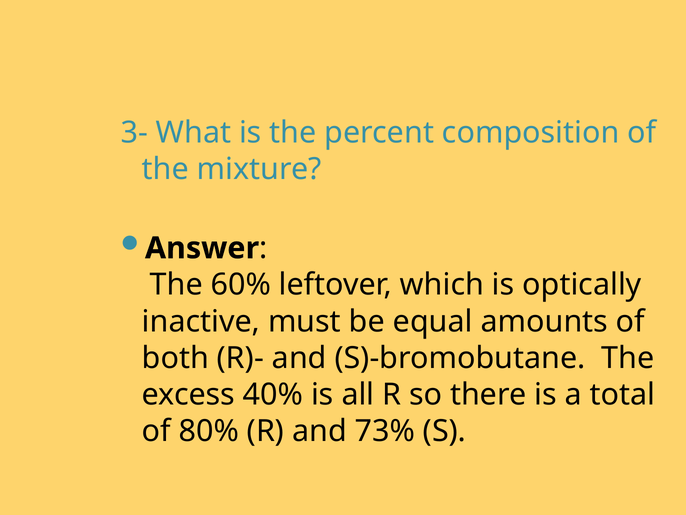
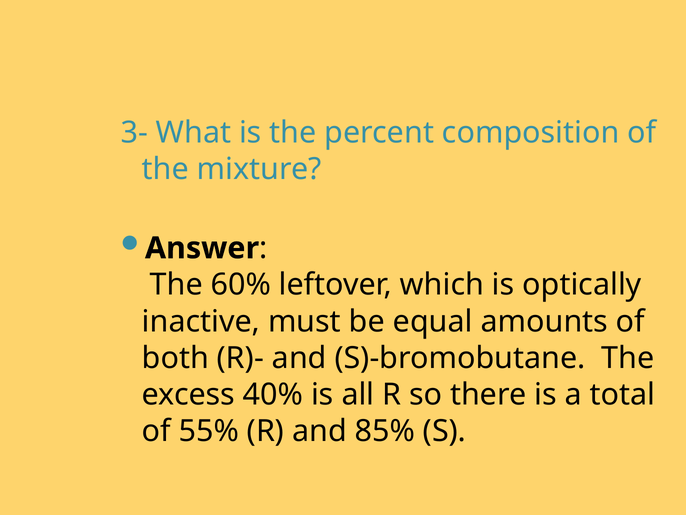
80%: 80% -> 55% (209, 431)
73%: 73% -> 85% (385, 431)
